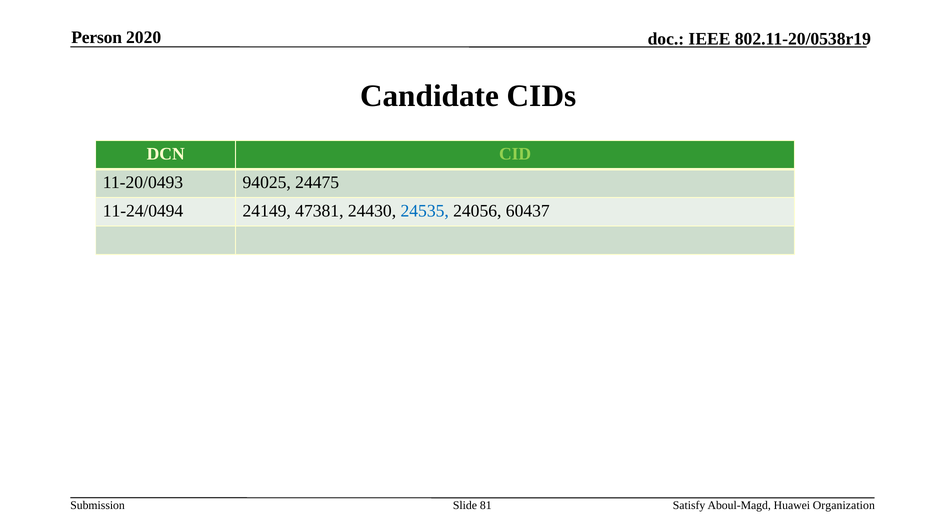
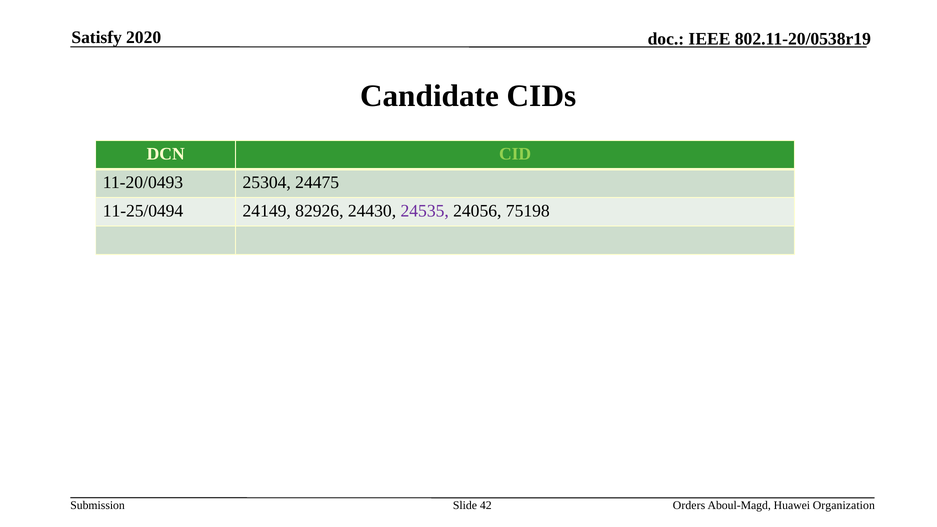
Person: Person -> Satisfy (97, 37)
94025: 94025 -> 25304 (267, 183)
11-24/0494: 11-24/0494 -> 11-25/0494 (143, 211)
47381: 47381 -> 82926 (319, 211)
24535 colour: blue -> purple (425, 211)
60437: 60437 -> 75198 (528, 211)
81: 81 -> 42 (486, 505)
Satisfy: Satisfy -> Orders (689, 505)
